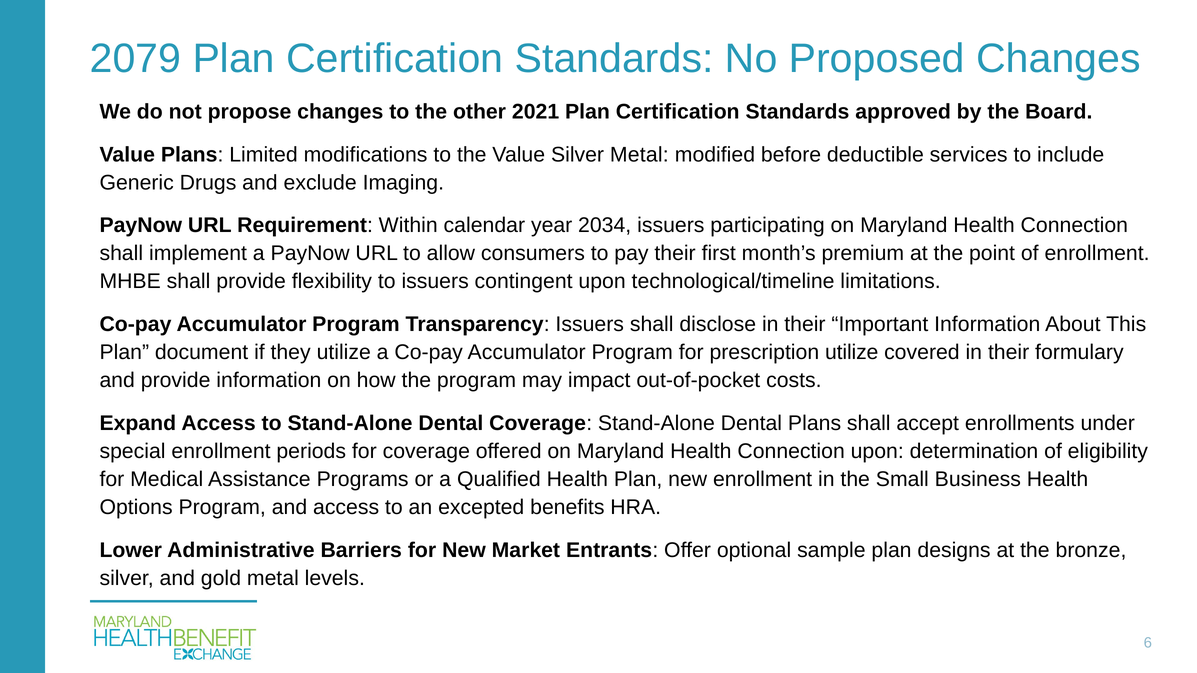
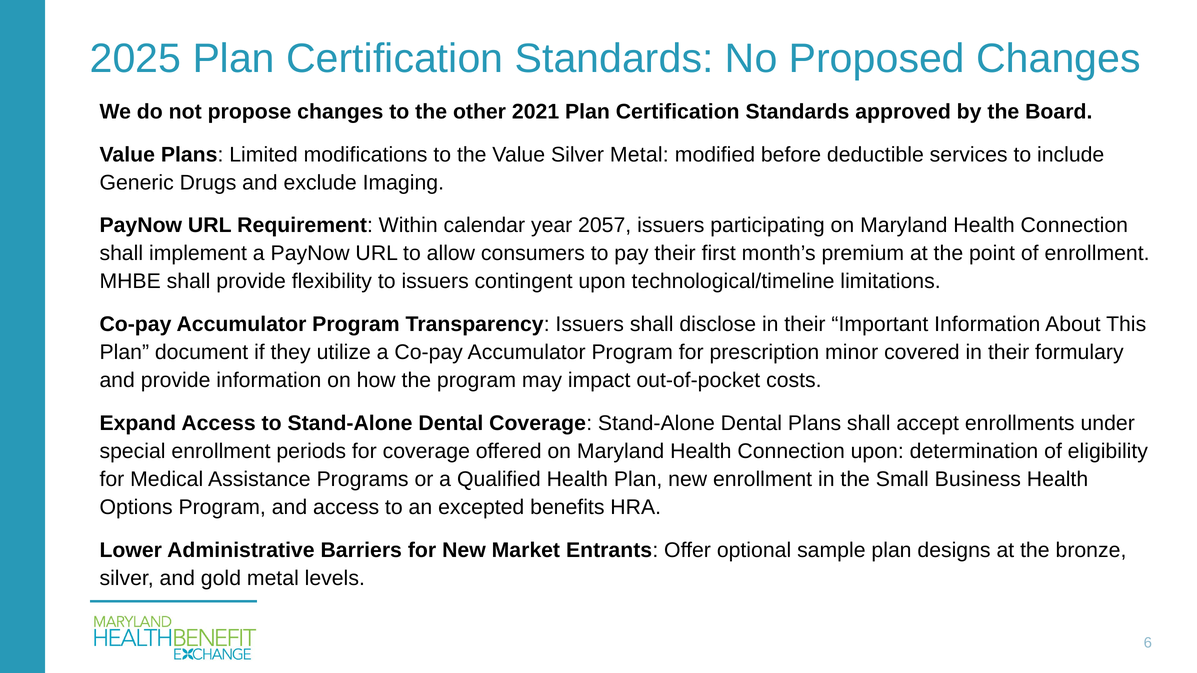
2079: 2079 -> 2025 (135, 59)
2034: 2034 -> 2057 (605, 226)
prescription utilize: utilize -> minor (852, 353)
